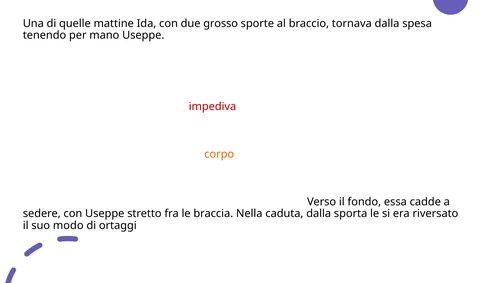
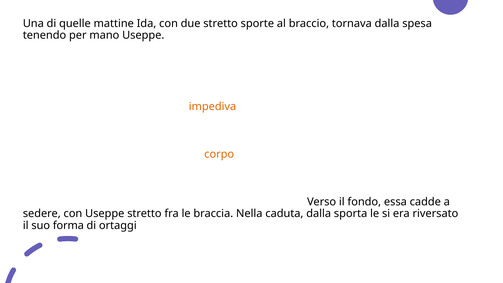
due grosso: grosso -> stretto (221, 23)
impediva colour: red -> orange (213, 107)
modo: modo -> forma (68, 225)
